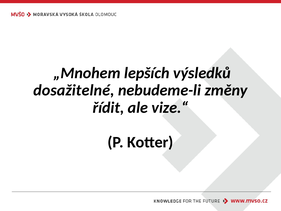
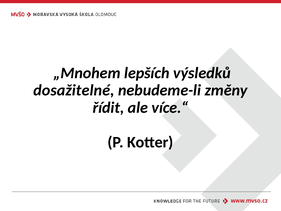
vize.“: vize.“ -> více.“ (170, 107)
